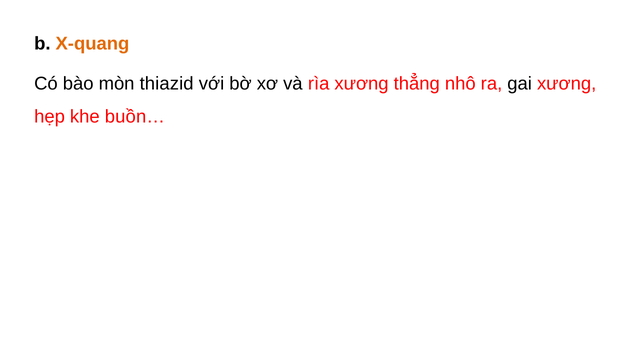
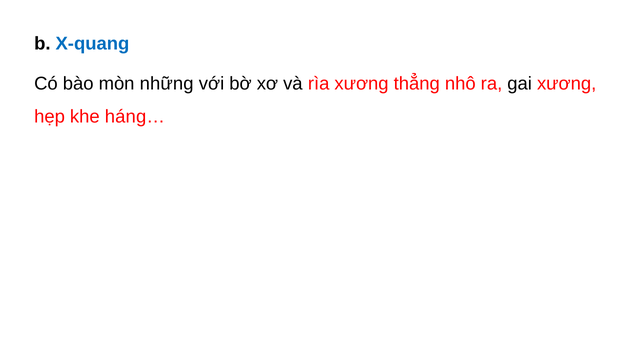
X-quang colour: orange -> blue (92, 44)
thiazid: thiazid -> những (167, 84)
buồn…: buồn… -> háng… (135, 117)
